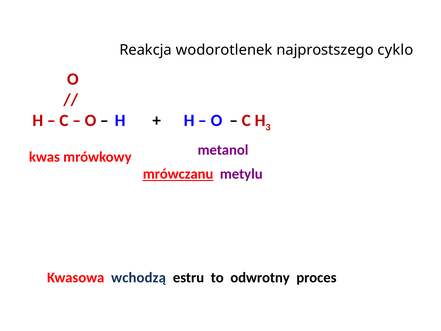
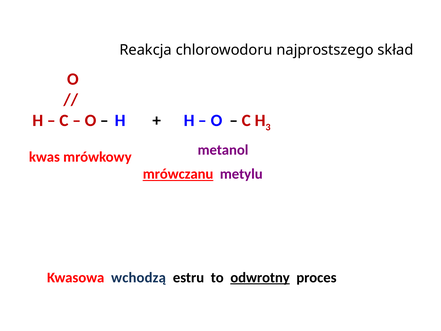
wodorotlenek: wodorotlenek -> chlorowodoru (224, 50)
cyklo: cyklo -> skład (396, 50)
odwrotny underline: none -> present (260, 277)
